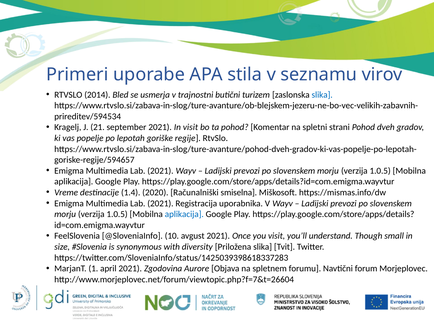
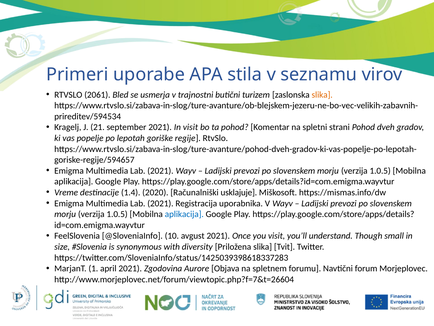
2014: 2014 -> 2061 (97, 95)
slika colour: blue -> orange (322, 95)
smiselna: smiselna -> usklajuje (239, 192)
